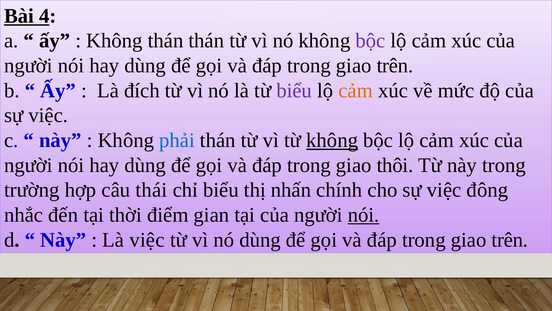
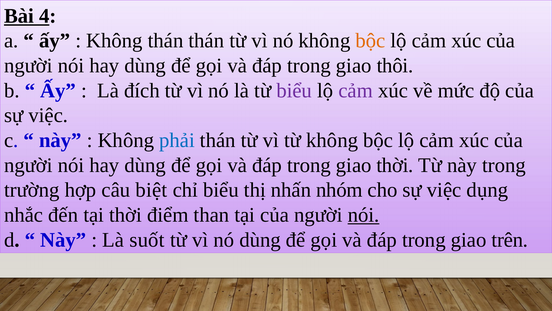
bộc colour: purple -> orange (370, 41)
trên: trên -> thôi (395, 66)
cảm colour: orange -> purple (356, 90)
không underline: present -> none (332, 140)
giao thôi: thôi -> thời (395, 165)
thái: thái -> biệt (151, 190)
chính: chính -> nhóm (339, 190)
đông: đông -> dụng (487, 190)
gian: gian -> than (211, 215)
Là việc: việc -> suốt (147, 239)
